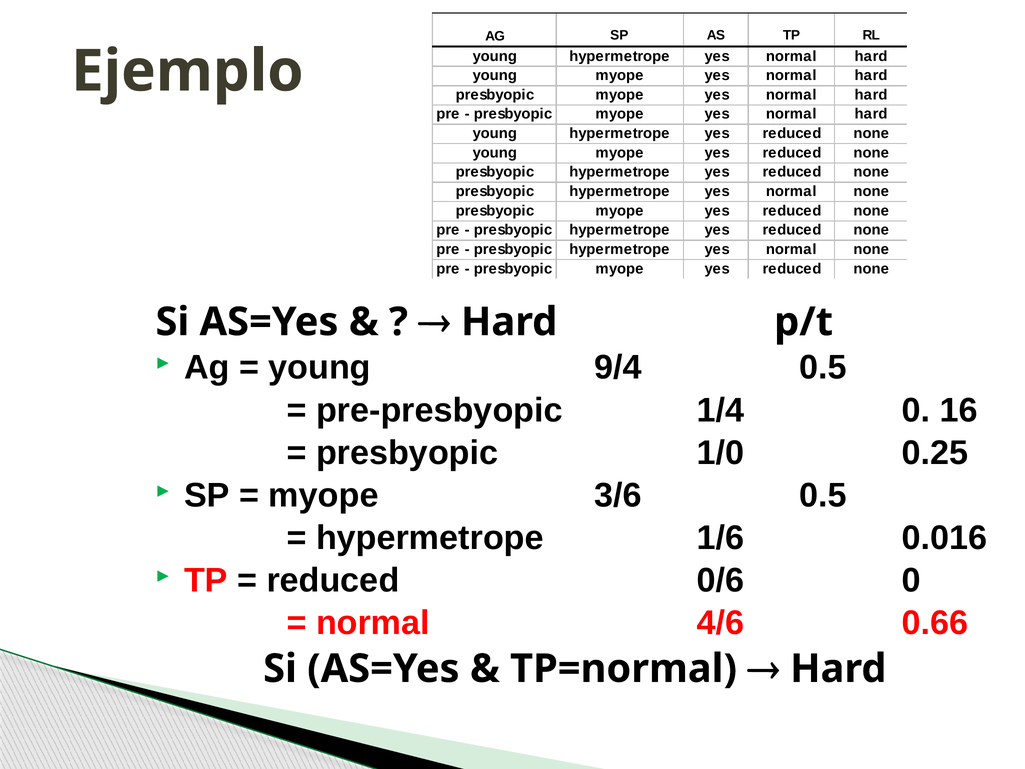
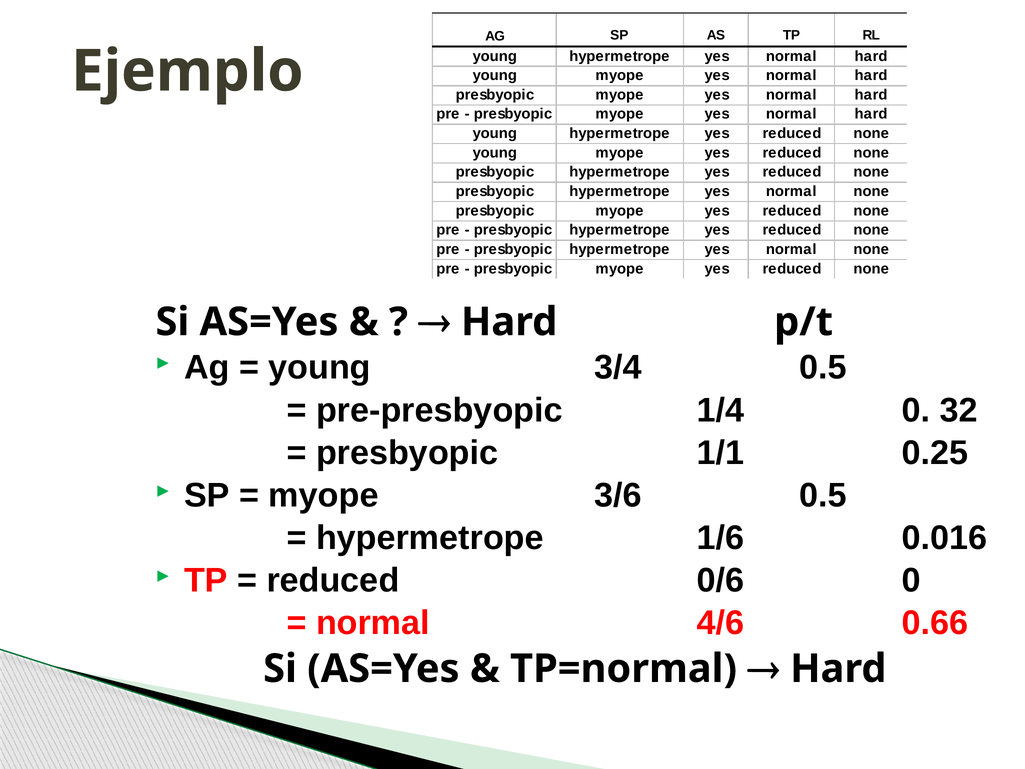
9/4: 9/4 -> 3/4 (618, 368)
16: 16 -> 32 (959, 410)
1/0: 1/0 -> 1/1 (720, 453)
